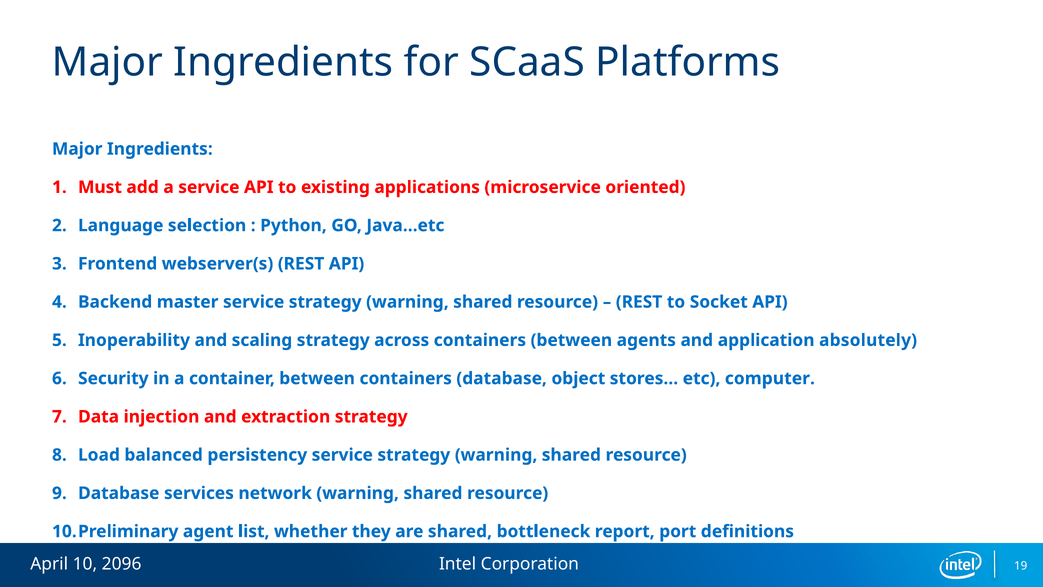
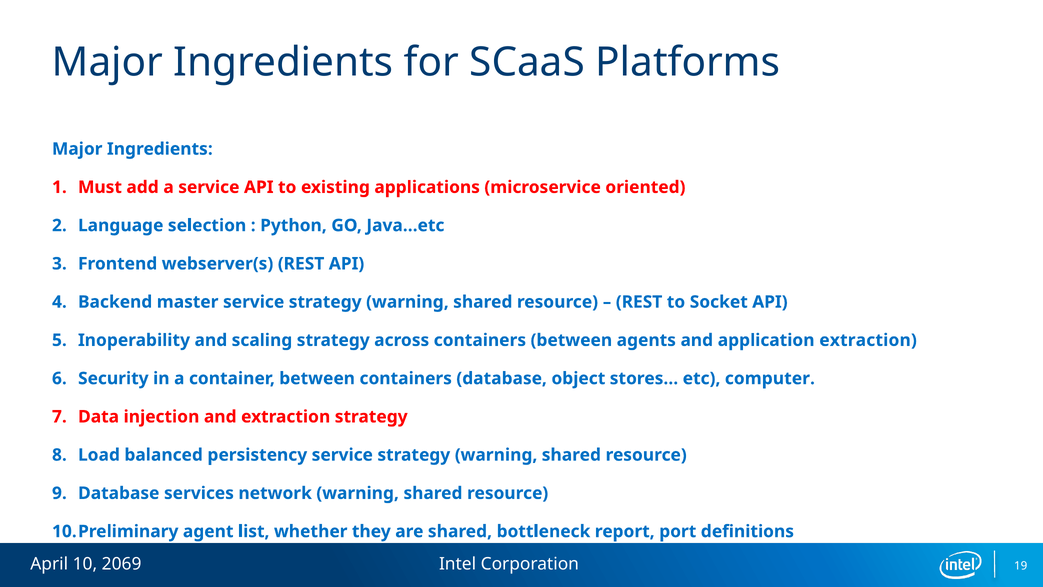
application absolutely: absolutely -> extraction (868, 340)
2096: 2096 -> 2069 (122, 564)
